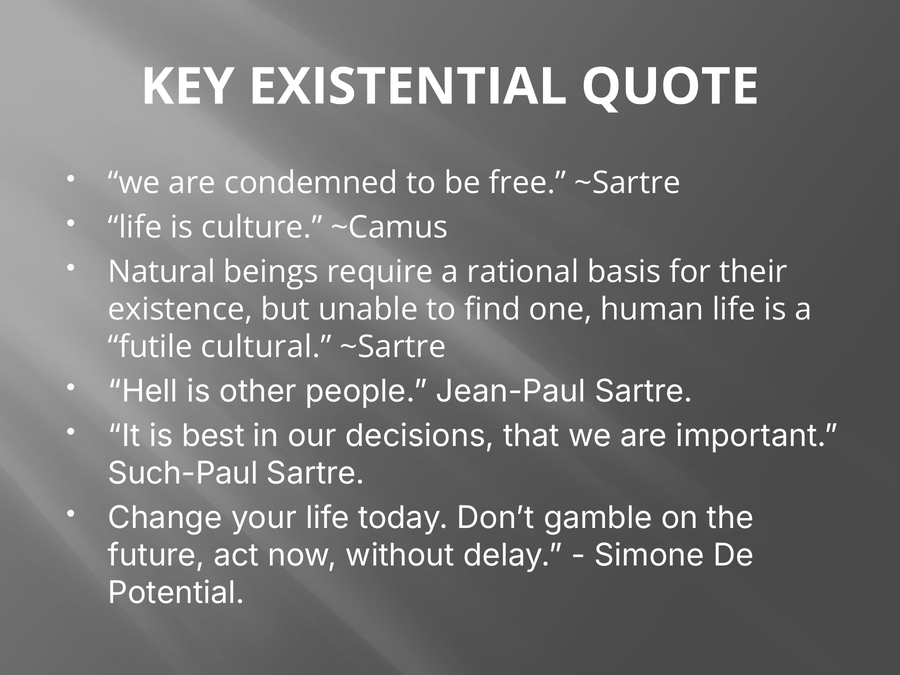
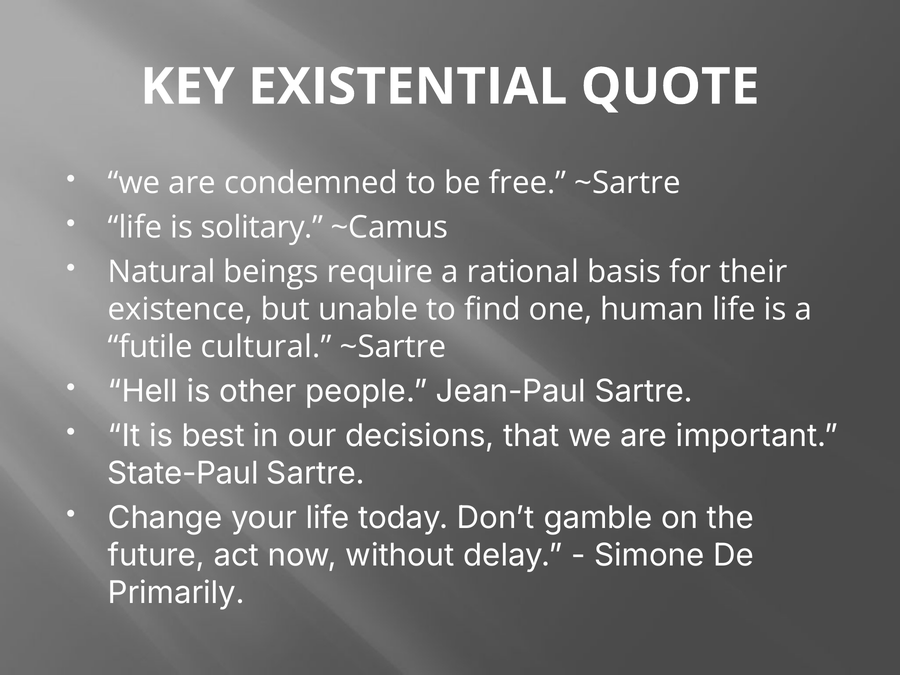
culture: culture -> solitary (262, 227)
Such-Paul: Such-Paul -> State-Paul (183, 473)
Potential: Potential -> Primarily (176, 593)
